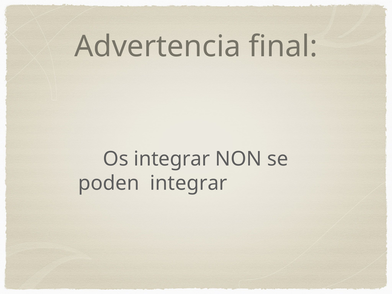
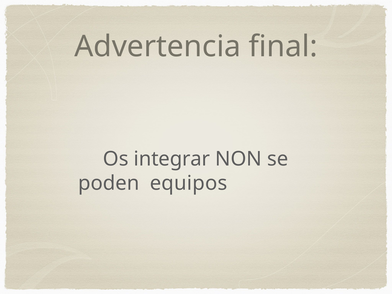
poden integrar: integrar -> equipos (189, 183)
